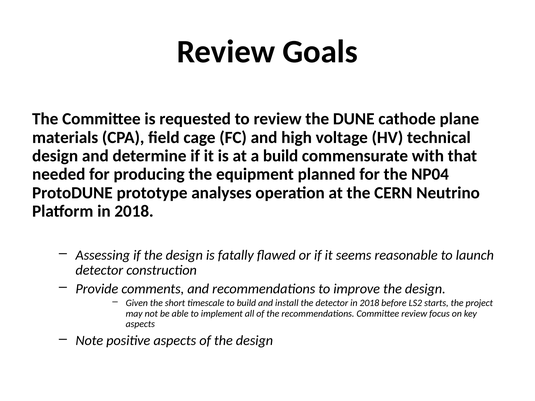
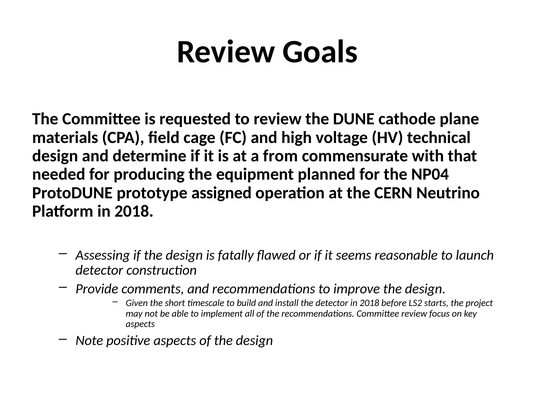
a build: build -> from (280, 156)
analyses: analyses -> assigned (222, 193)
